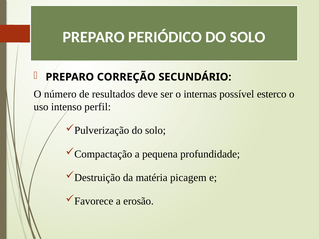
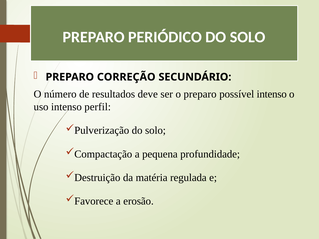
o internas: internas -> preparo (200, 94)
possível esterco: esterco -> intenso (272, 94)
picagem: picagem -> regulada (188, 178)
